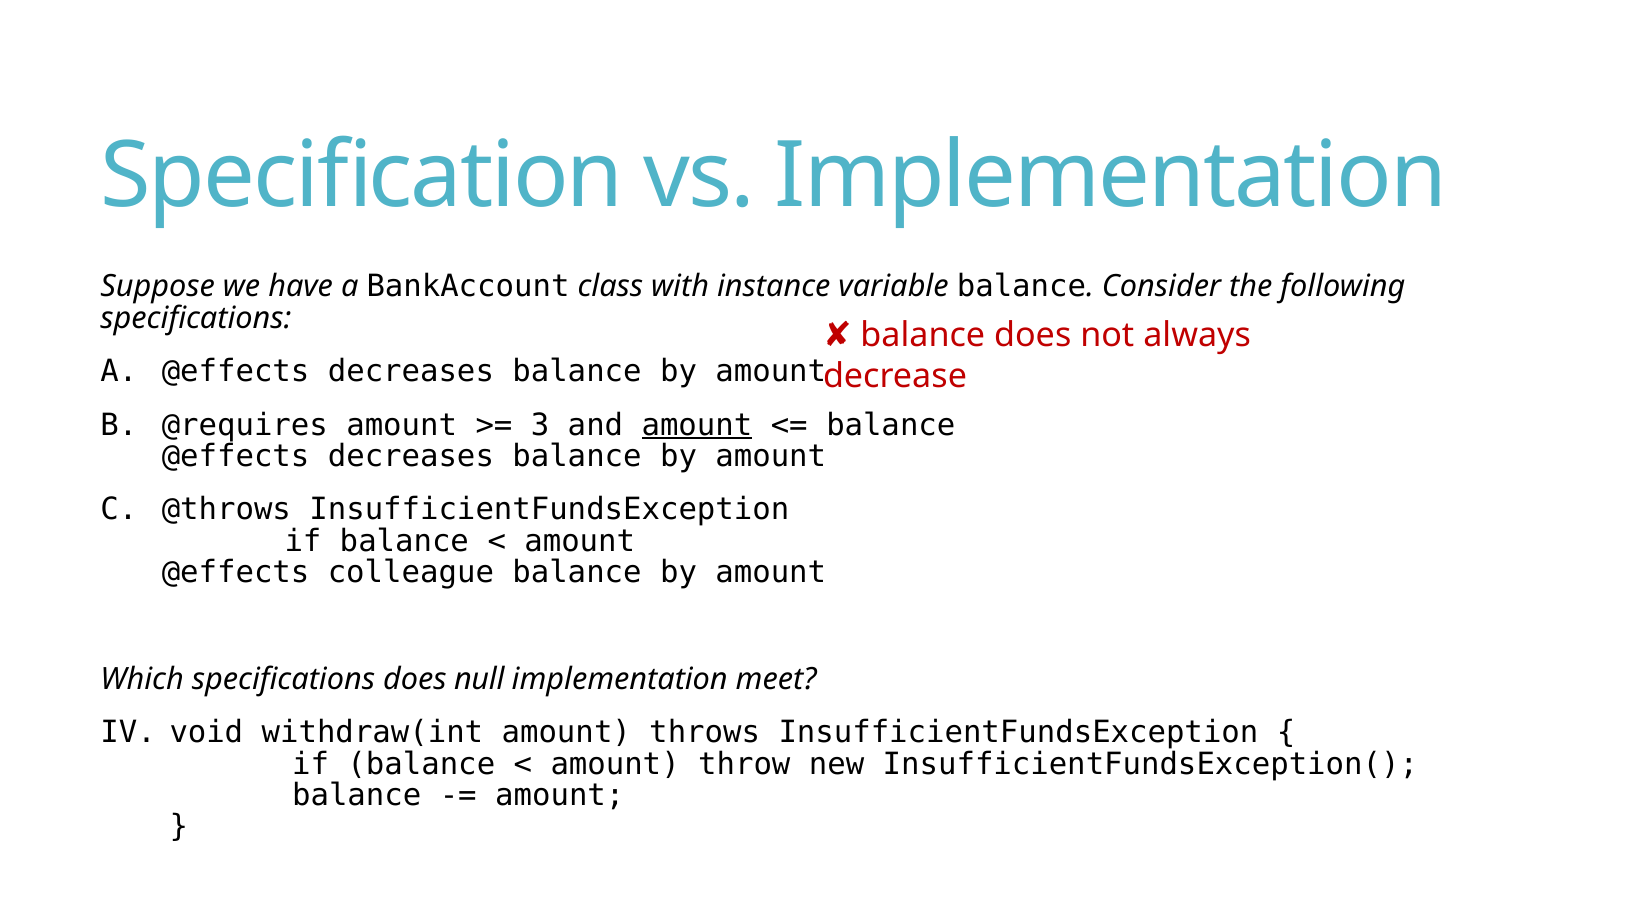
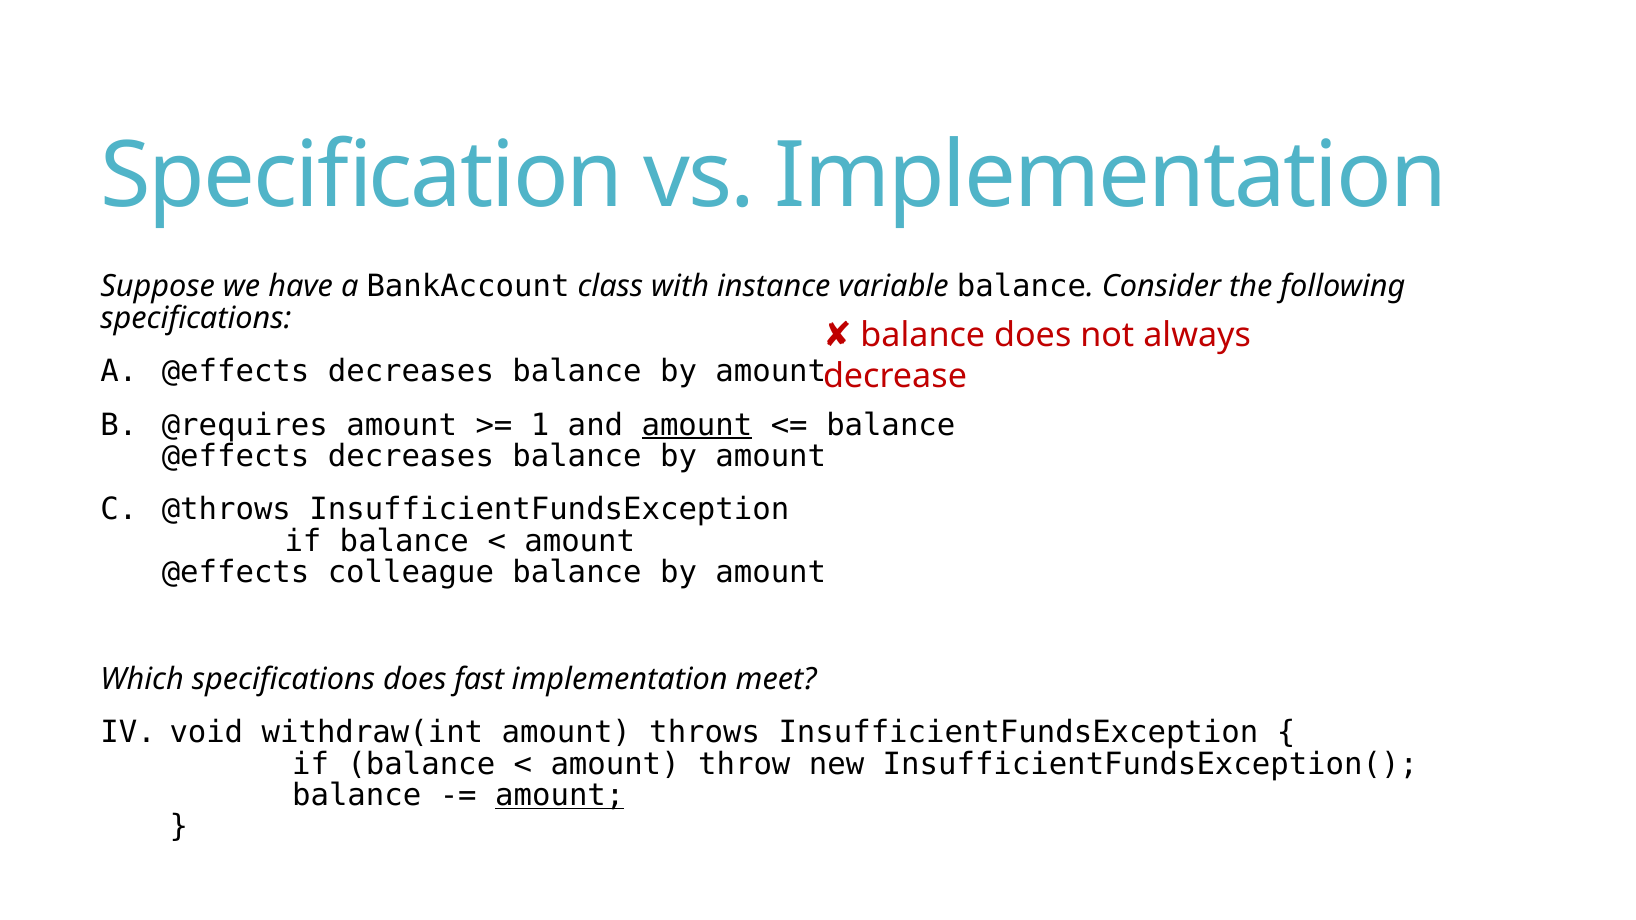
3: 3 -> 1 (540, 425)
null: null -> fast (479, 679)
amount underline: none -> present (560, 795)
